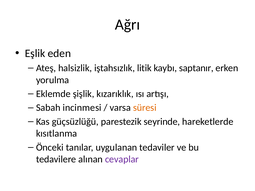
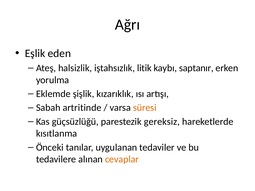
incinmesi: incinmesi -> artritinde (82, 108)
seyrinde: seyrinde -> gereksiz (162, 122)
cevaplar colour: purple -> orange (122, 159)
